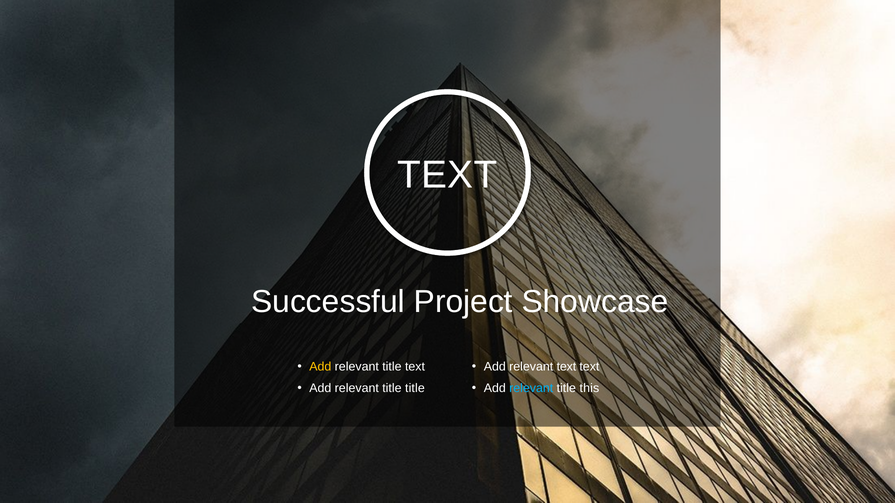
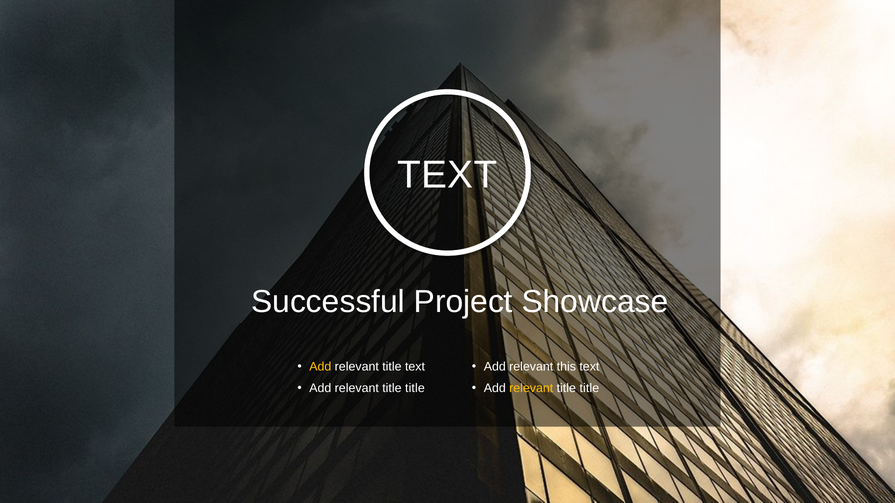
relevant text: text -> this (566, 367)
relevant colour: light blue -> yellow (531, 389)
this: this -> title (589, 389)
